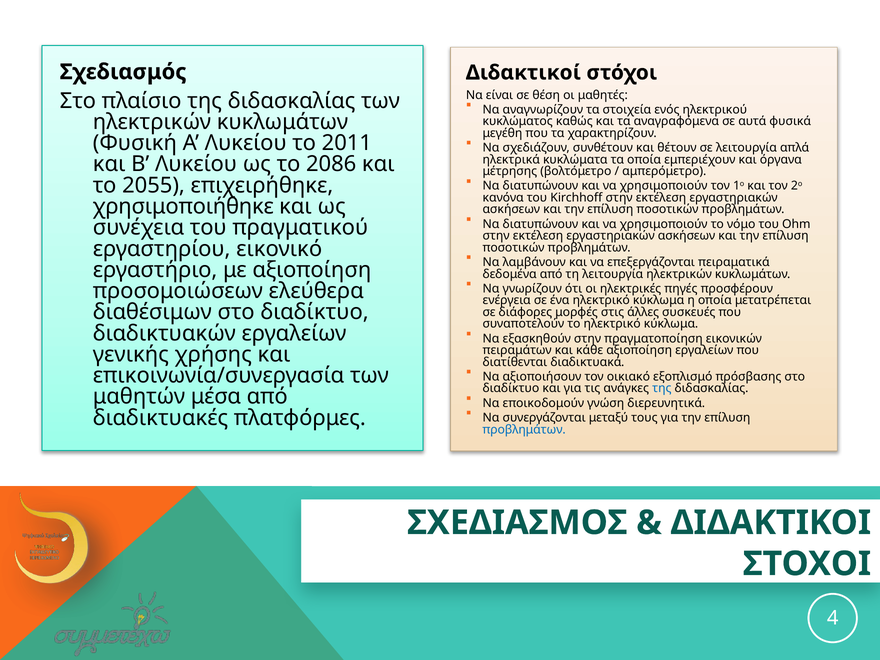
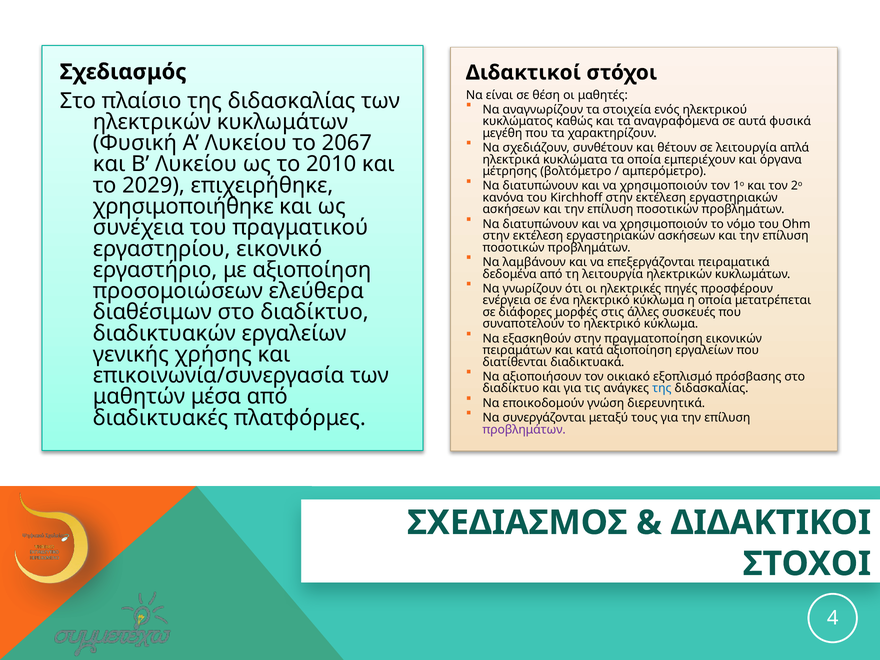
2011: 2011 -> 2067 (347, 143)
2086: 2086 -> 2010 (331, 164)
2055: 2055 -> 2029 (154, 185)
κάθε: κάθε -> κατά (590, 350)
προβλημάτων colour: blue -> purple (524, 429)
